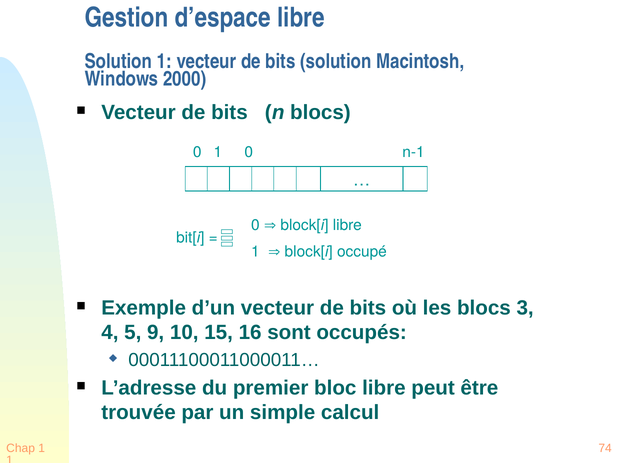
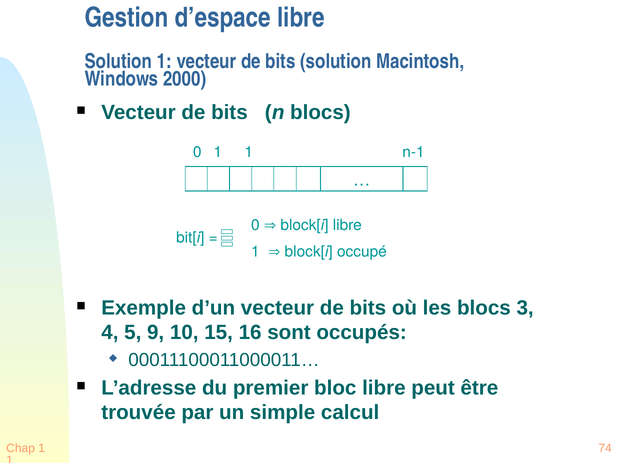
0 1 0: 0 -> 1 (249, 153)
